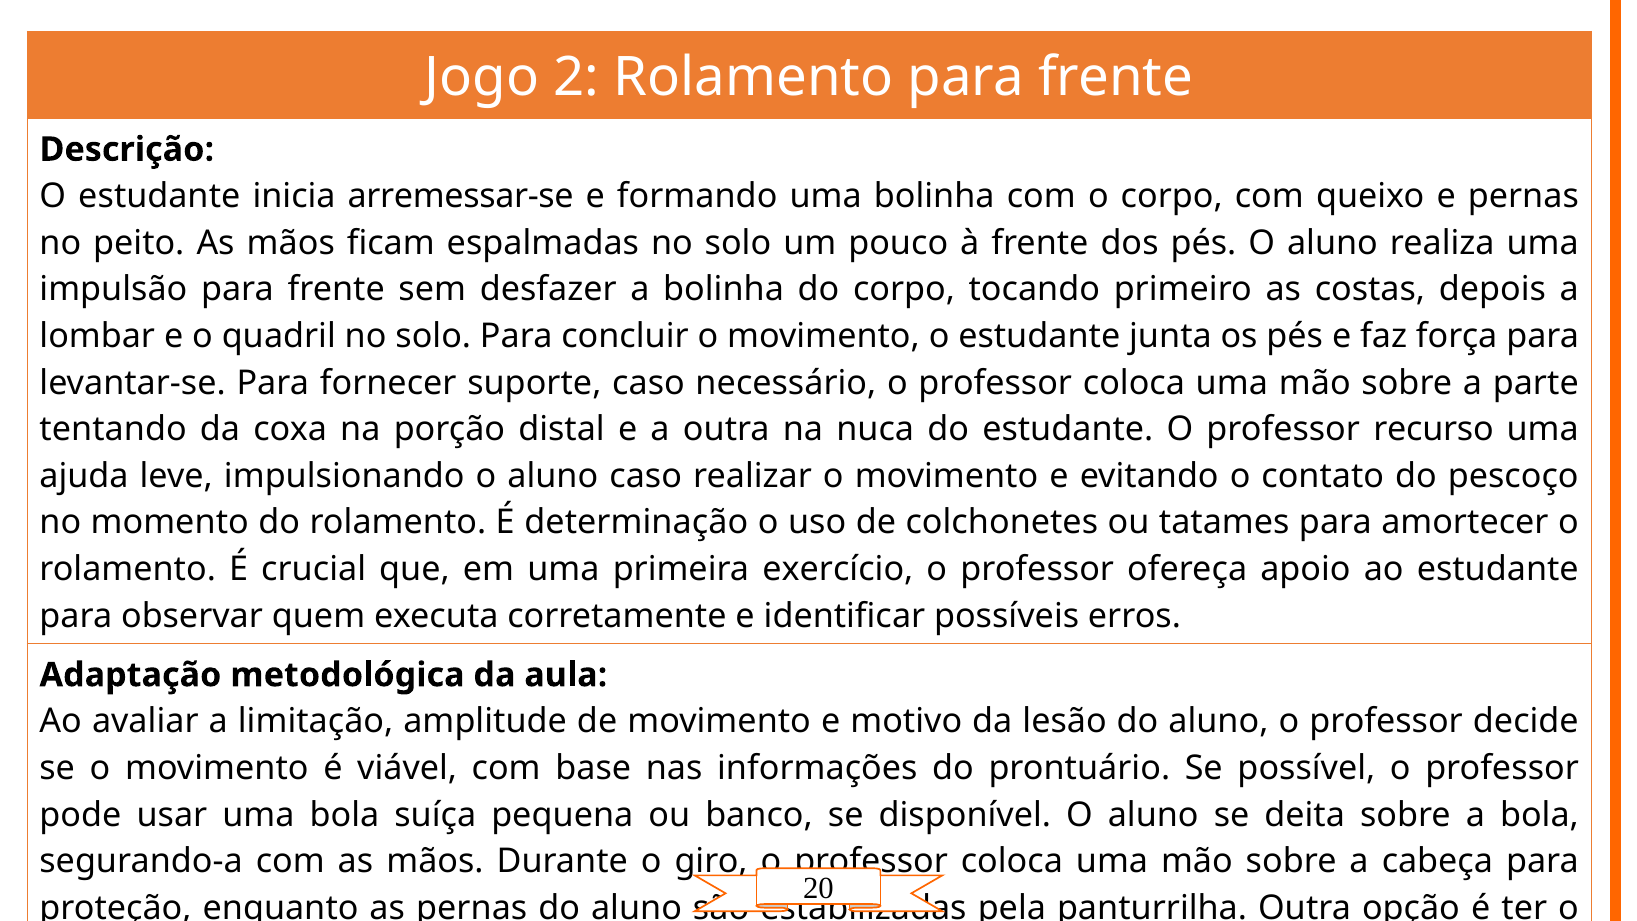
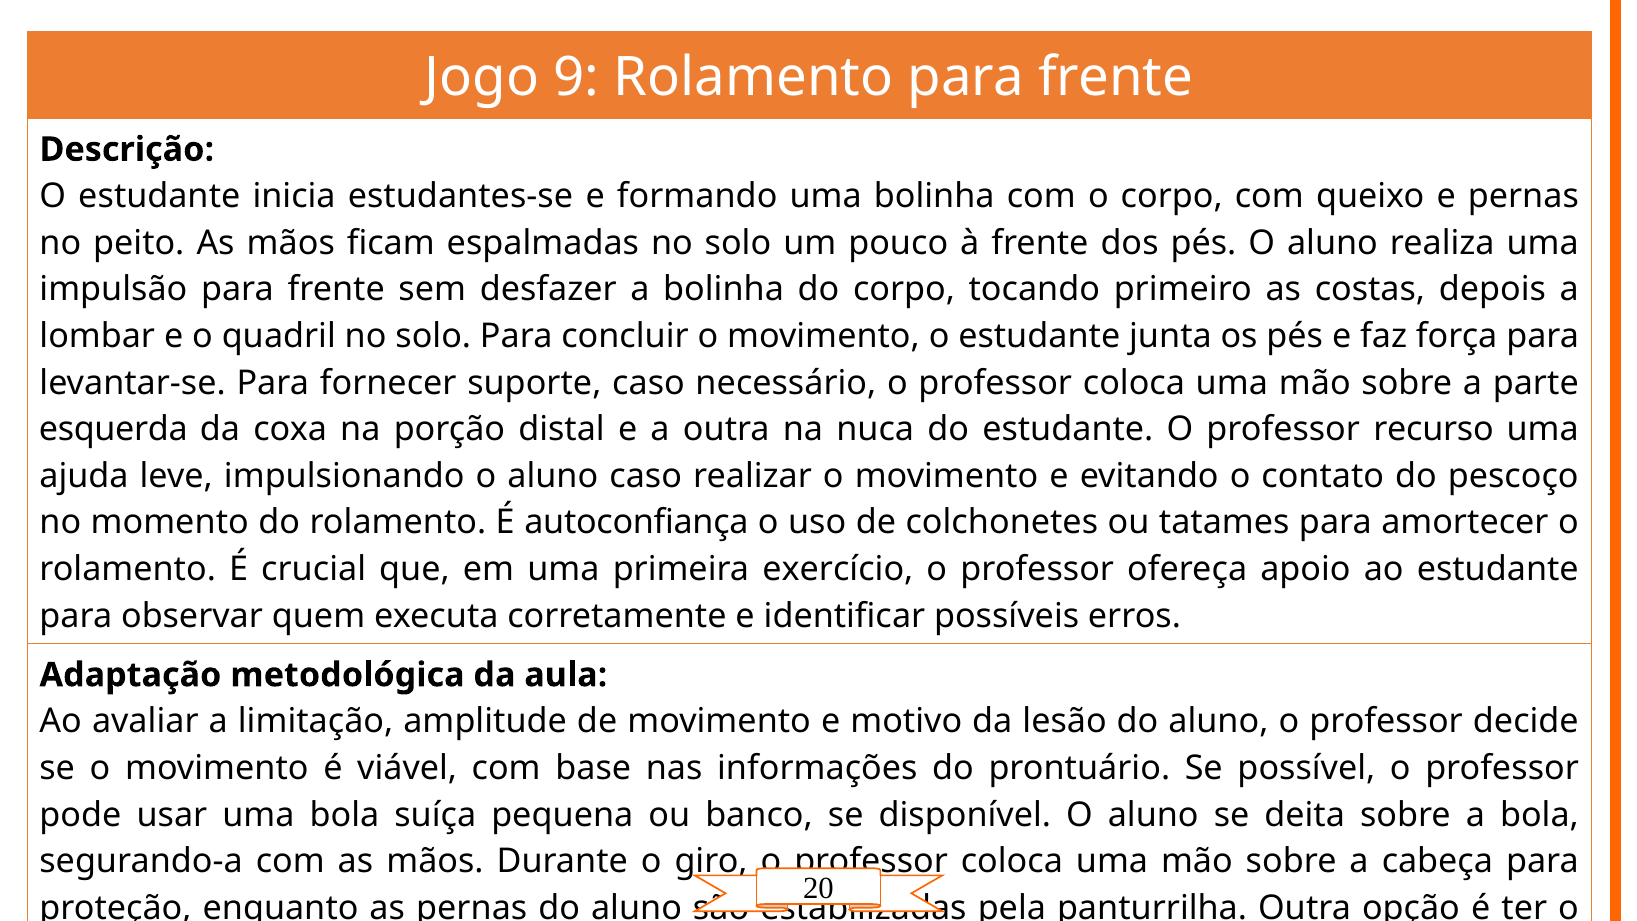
2: 2 -> 9 (577, 78)
arremessar-se: arremessar-se -> estudantes-se (460, 196)
tentando: tentando -> esquerda (113, 429)
determinação: determinação -> autoconfiança (636, 523)
